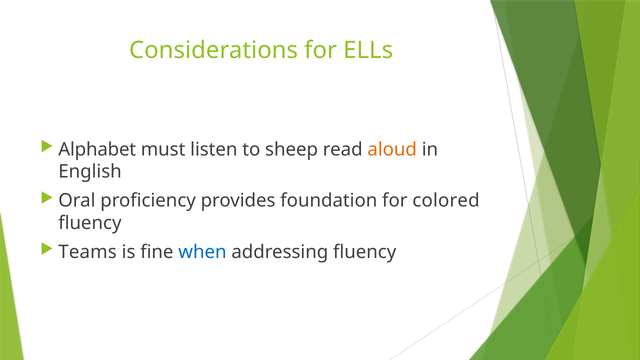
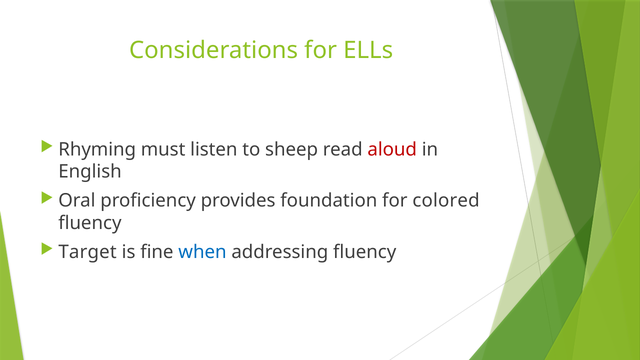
Alphabet: Alphabet -> Rhyming (97, 149)
aloud colour: orange -> red (392, 149)
Teams: Teams -> Target (88, 252)
